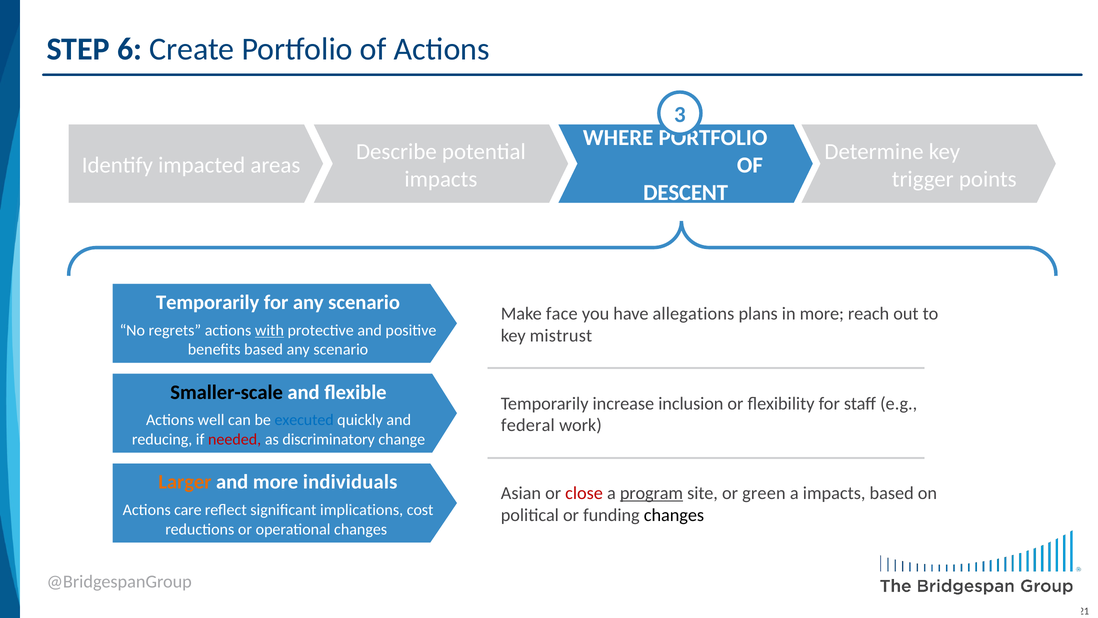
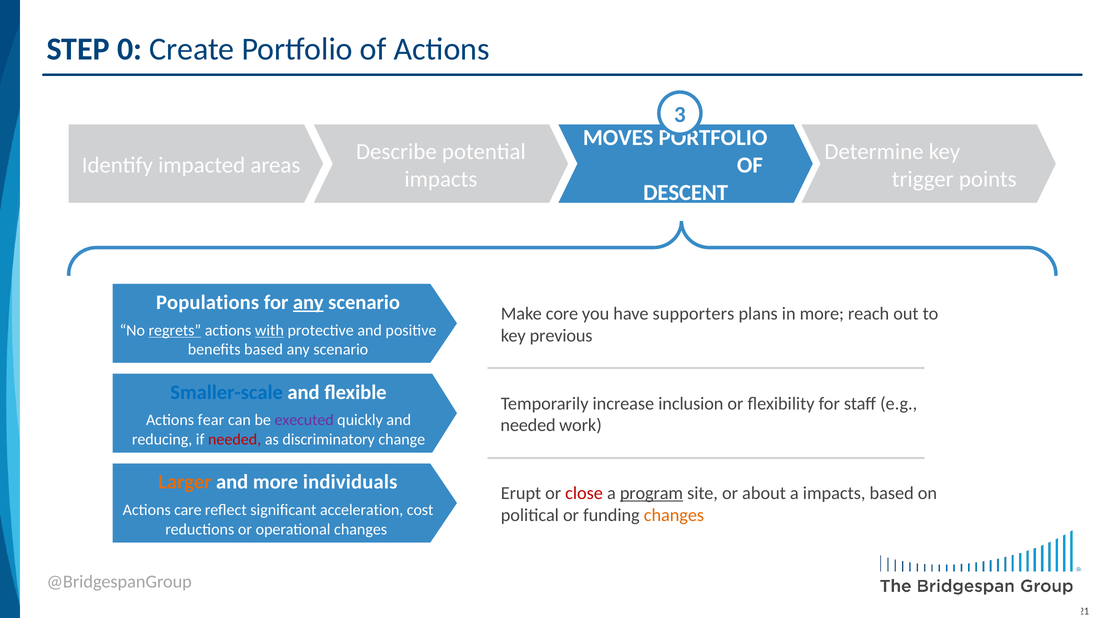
6: 6 -> 0 (130, 49)
WHERE: WHERE -> MOVES (618, 138)
Temporarily: Temporarily -> Populations (208, 302)
any underline: none -> present (308, 302)
face: face -> core (562, 313)
allegations: allegations -> supporters (693, 313)
regrets underline: none -> present (175, 330)
mistrust: mistrust -> previous (561, 335)
Smaller-scale colour: black -> blue (227, 392)
well: well -> fear (211, 420)
executed colour: blue -> purple (304, 420)
federal: federal -> needed (528, 425)
Asian: Asian -> Erupt (521, 493)
green: green -> about (764, 493)
implications: implications -> acceleration (362, 510)
changes colour: black -> orange (674, 515)
